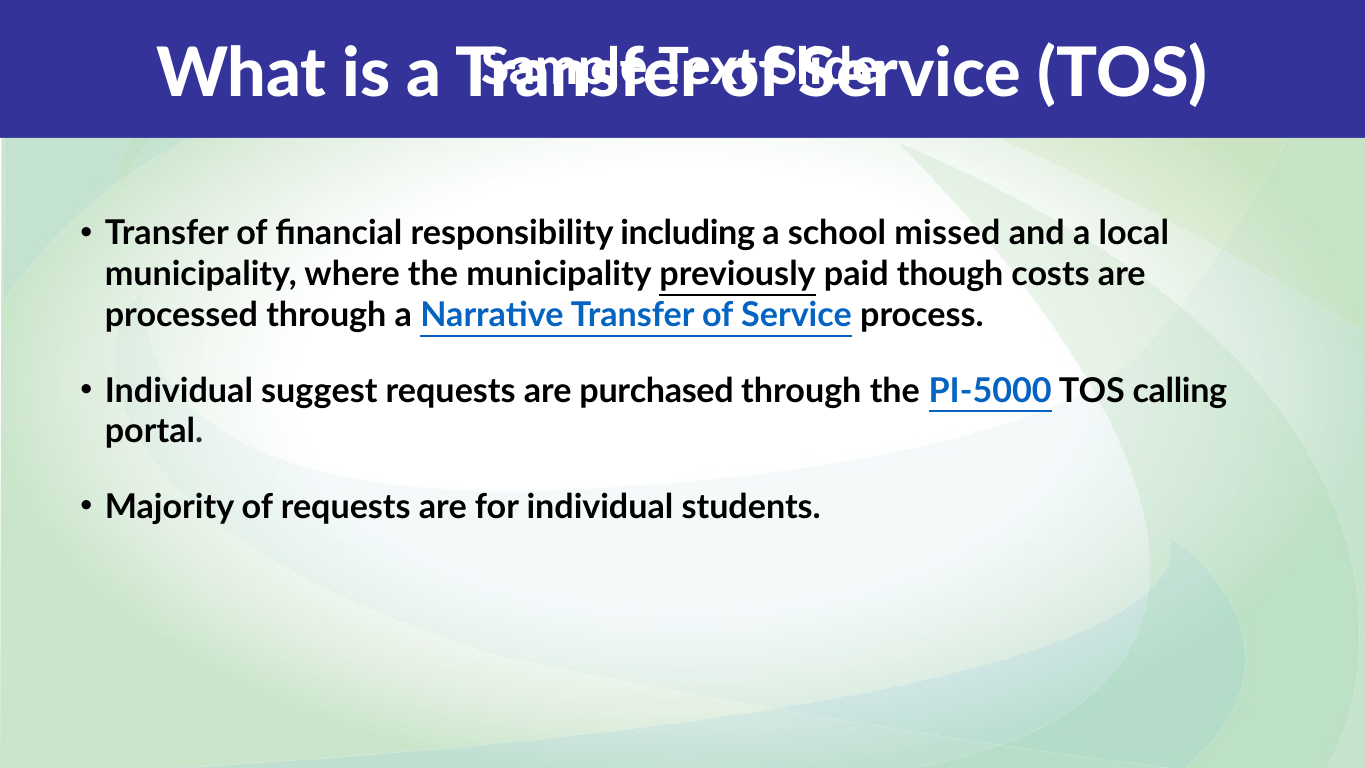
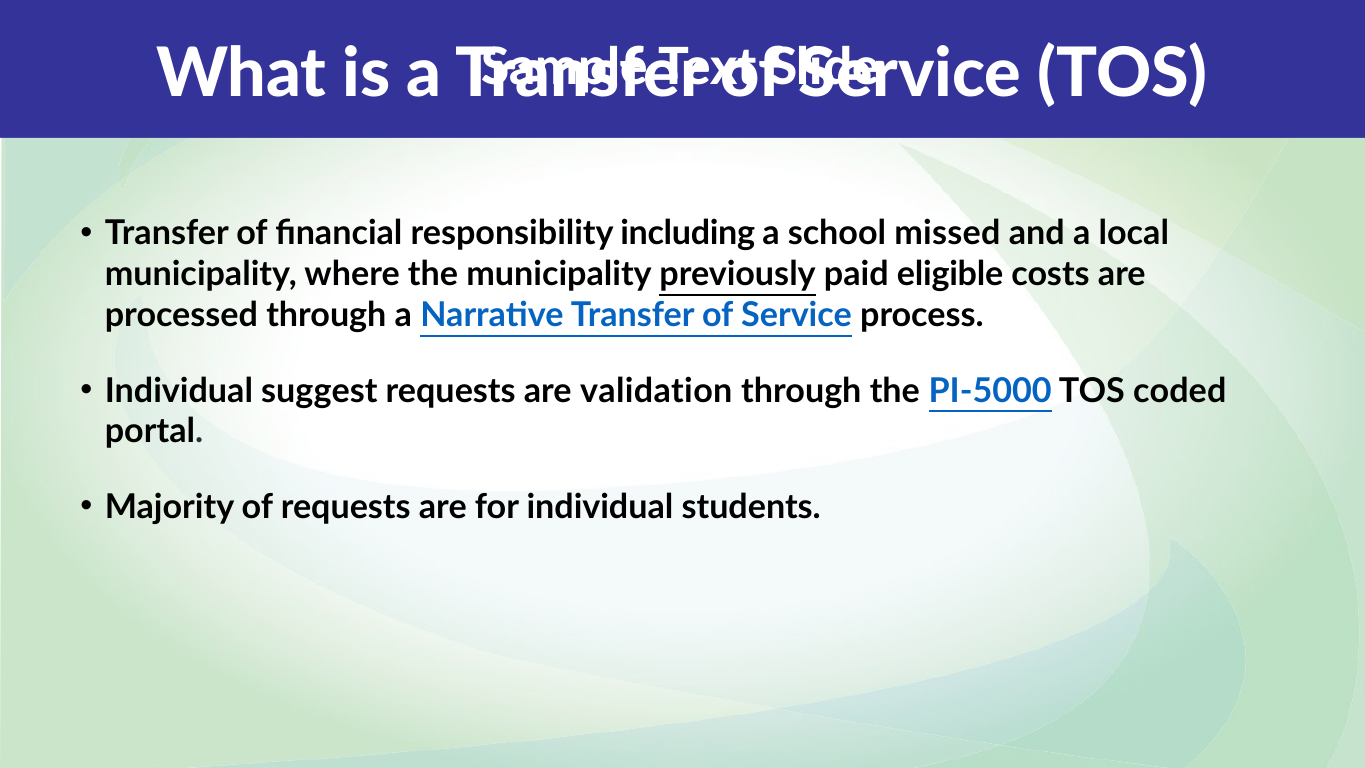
though: though -> eligible (950, 275)
purchased: purchased -> validation (656, 391)
calling: calling -> coded (1180, 391)
